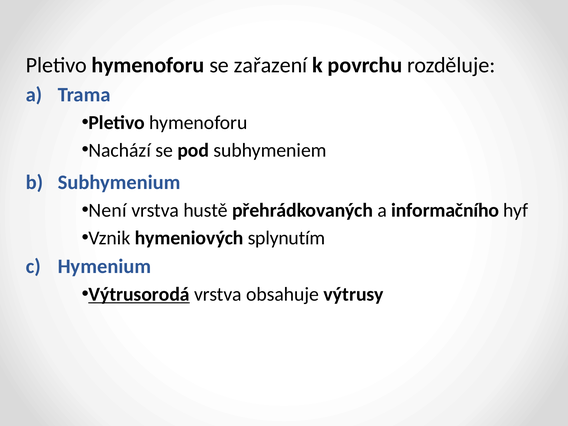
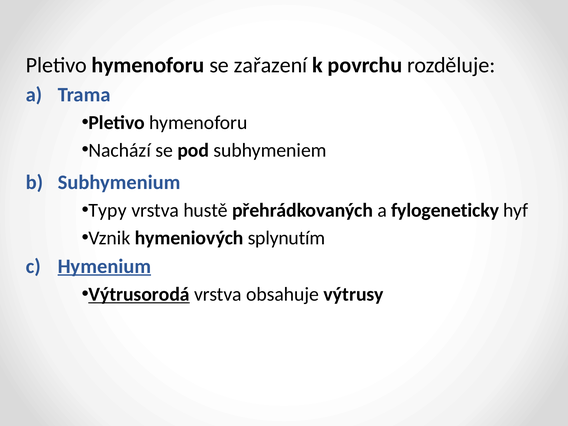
Není: Není -> Typy (108, 210)
informačního: informačního -> fylogeneticky (445, 210)
Hymenium underline: none -> present (104, 266)
